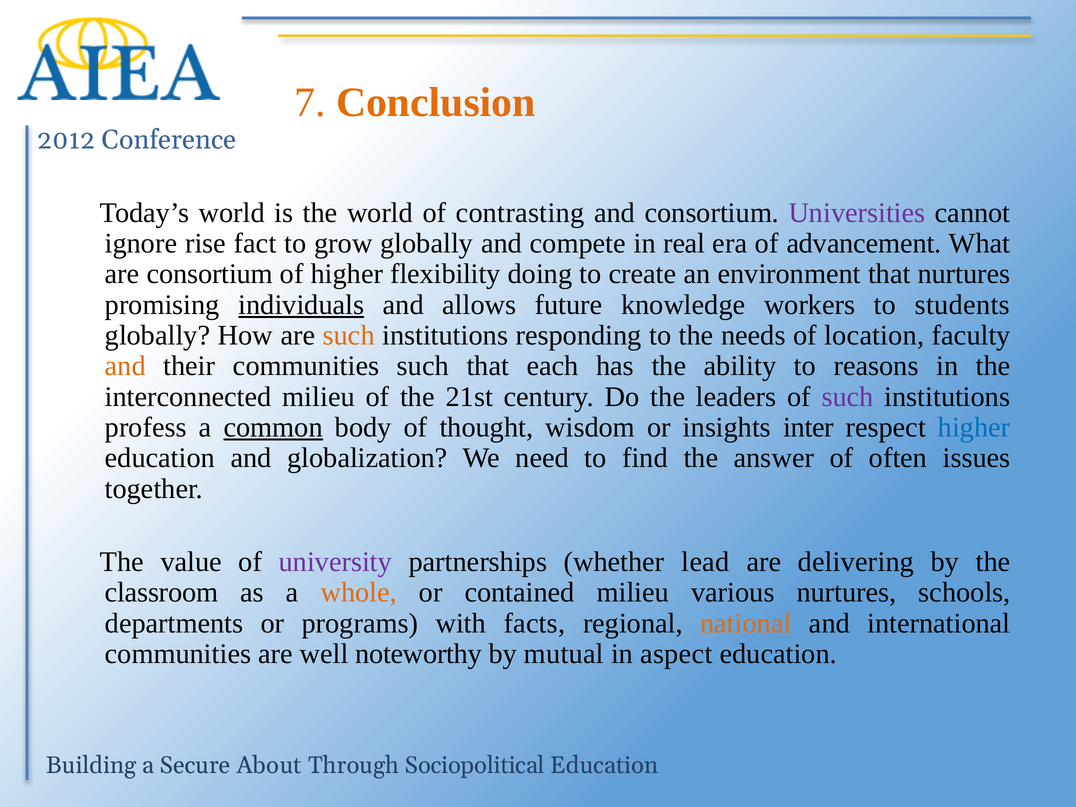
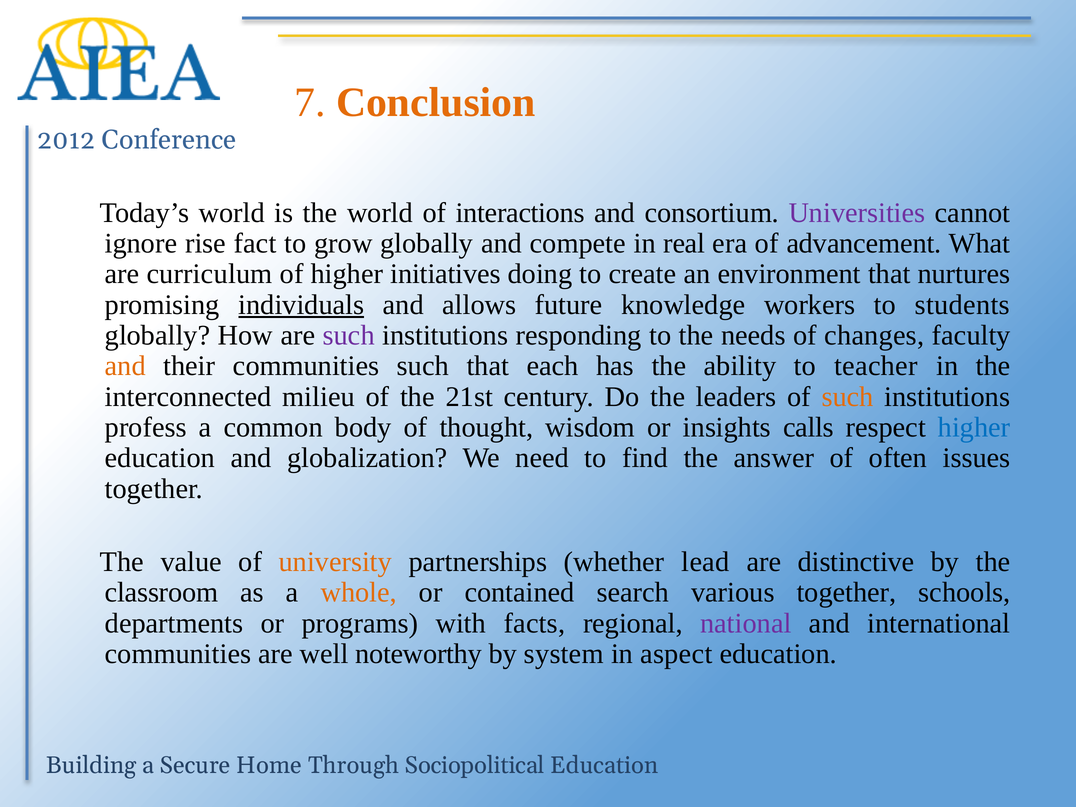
contrasting: contrasting -> interactions (520, 213)
are consortium: consortium -> curriculum (210, 274)
flexibility: flexibility -> initiatives (445, 274)
such colour: orange -> purple (349, 335)
location: location -> changes (874, 335)
reasons: reasons -> teacher (876, 366)
such colour: purple -> orange (848, 397)
common underline: present -> none (273, 427)
inter: inter -> calls (809, 427)
university colour: purple -> orange (335, 562)
delivering: delivering -> distinctive (856, 562)
contained milieu: milieu -> search (633, 593)
various nurtures: nurtures -> together (847, 593)
national colour: orange -> purple (746, 623)
mutual: mutual -> system (564, 654)
About: About -> Home (269, 766)
